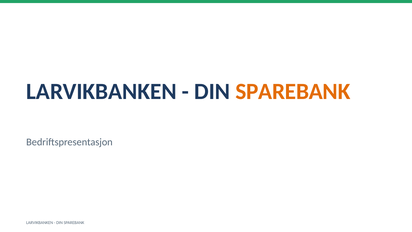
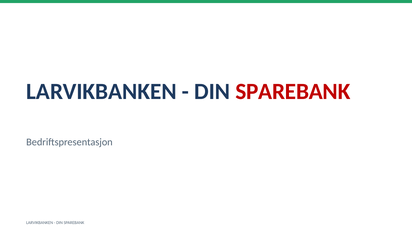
SPAREBANK colour: orange -> red (293, 91)
